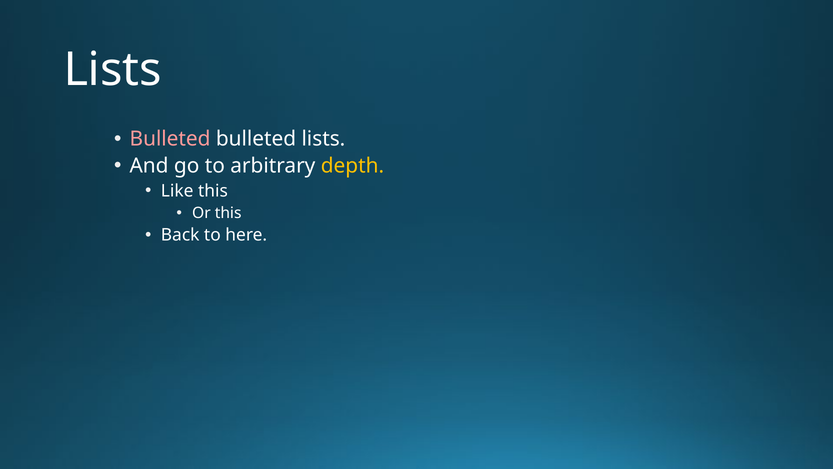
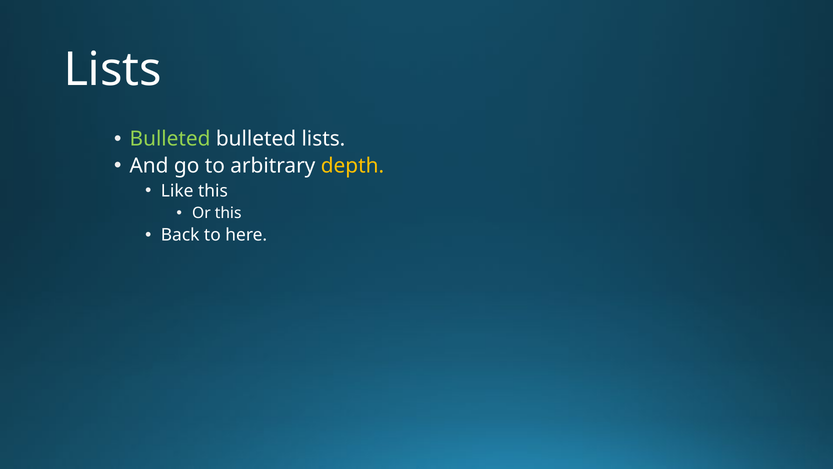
Bulleted colour: pink -> light green (170, 139)
